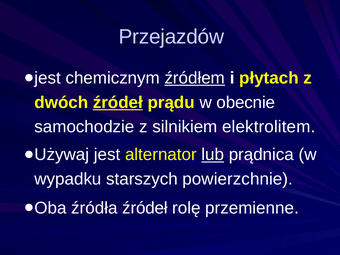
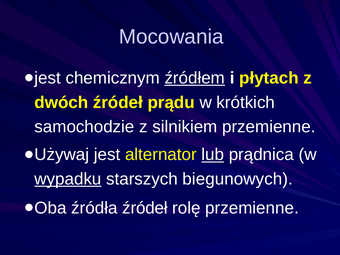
Przejazdów: Przejazdów -> Mocowania (171, 37)
źródeł underline: present -> none (118, 102)
obecnie: obecnie -> krótkich (246, 102)
silnikiem elektrolitem: elektrolitem -> przemienne (269, 127)
wypadku underline: none -> present (68, 179)
powierzchnie: powierzchnie -> biegunowych (238, 179)
